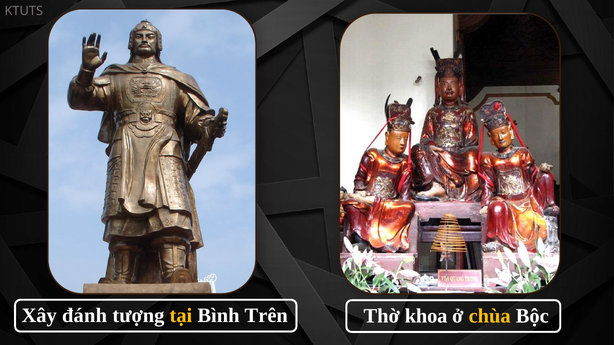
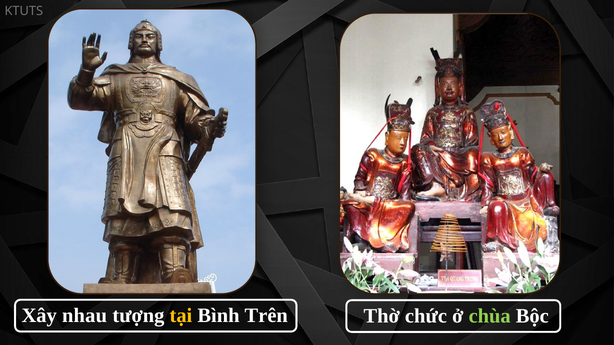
đánh: đánh -> nhau (85, 316)
khoa: khoa -> chức (426, 316)
chùa colour: yellow -> light green (490, 316)
